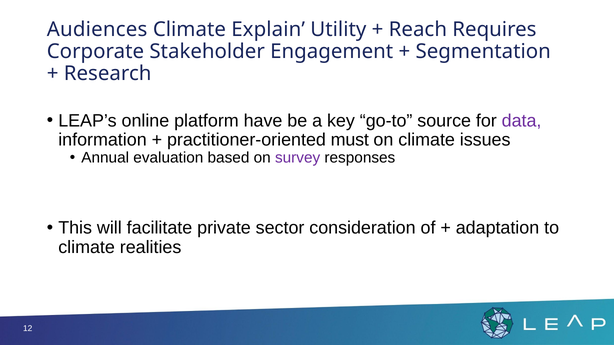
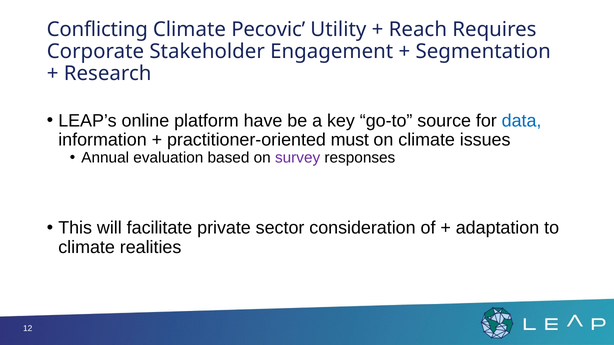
Audiences: Audiences -> Conflicting (97, 30)
Explain: Explain -> Pecovic (268, 30)
data colour: purple -> blue (522, 121)
